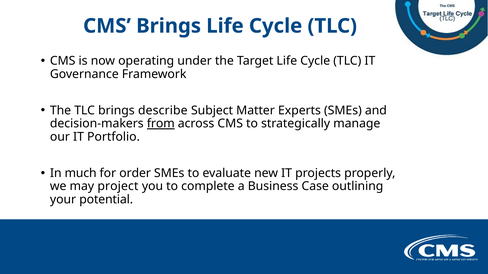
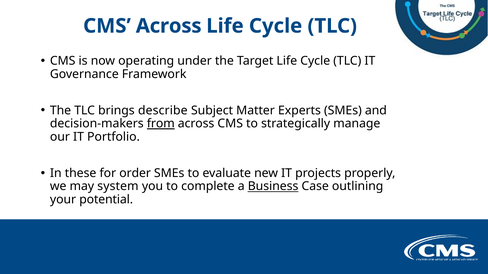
CMS Brings: Brings -> Across (169, 26)
much: much -> these (81, 173)
project: project -> system (118, 187)
Business underline: none -> present (273, 187)
